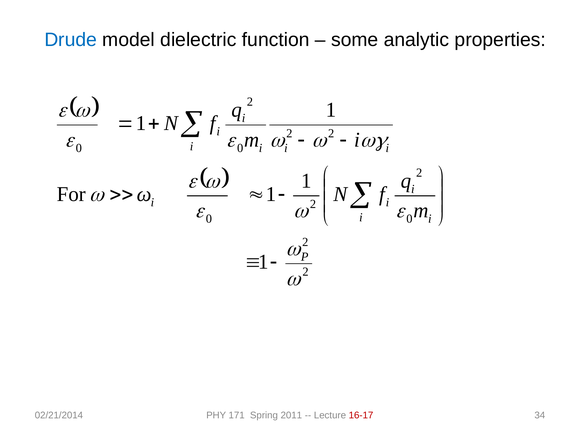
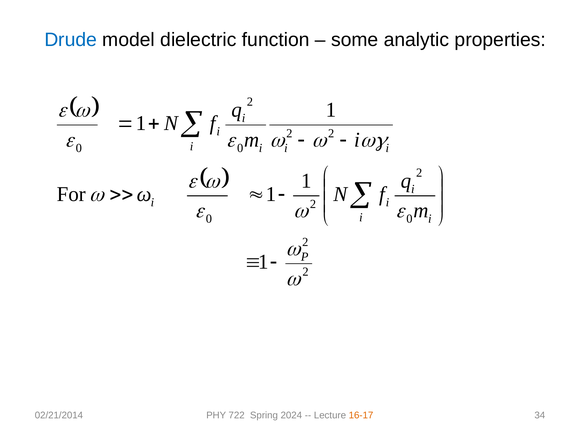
171: 171 -> 722 (237, 415)
2011: 2011 -> 2024 (291, 415)
16-17 colour: red -> orange (361, 415)
